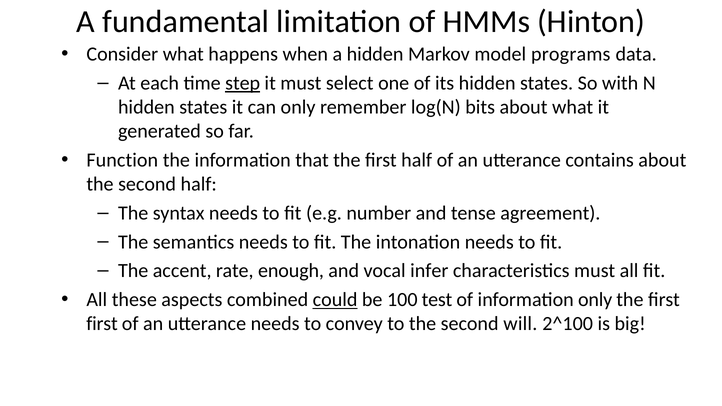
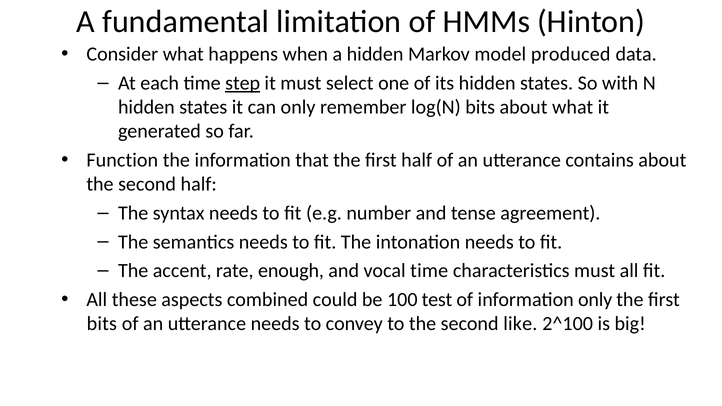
programs: programs -> produced (571, 54)
vocal infer: infer -> time (429, 271)
could underline: present -> none (335, 300)
first: first -> bits (102, 324)
will: will -> like (520, 324)
